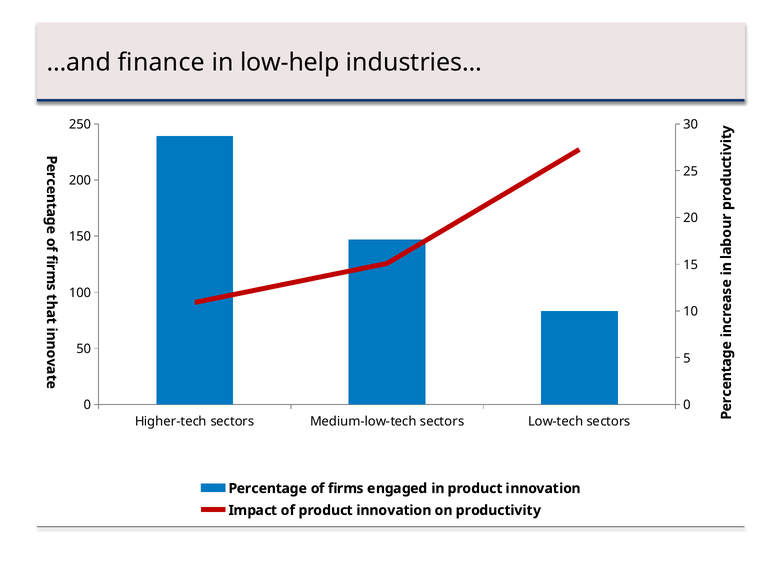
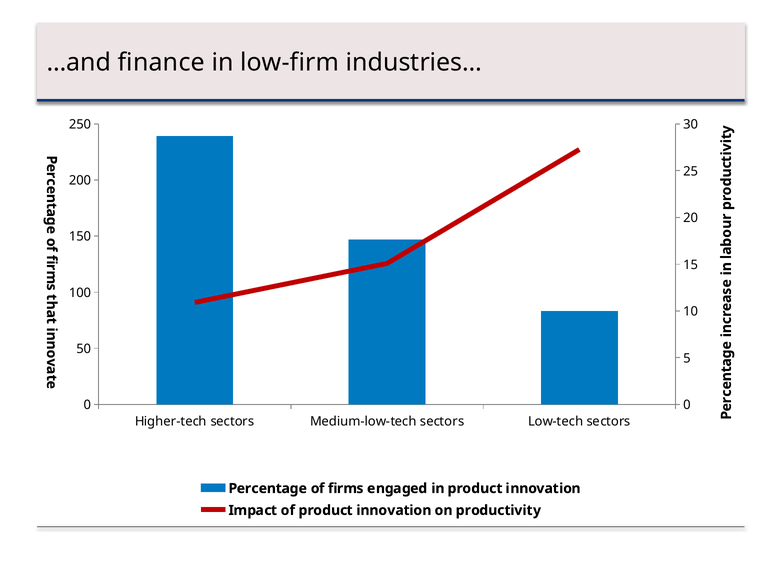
low-help: low-help -> low-firm (290, 63)
